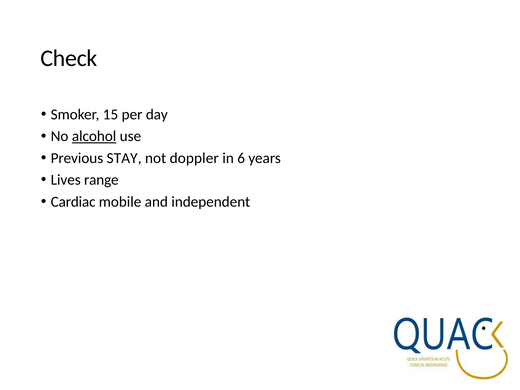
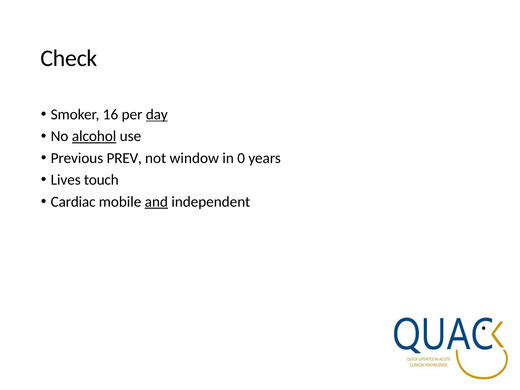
15: 15 -> 16 (111, 115)
day underline: none -> present (157, 115)
STAY: STAY -> PREV (124, 158)
doppler: doppler -> window (194, 158)
6: 6 -> 0 (241, 158)
range: range -> touch (101, 180)
and underline: none -> present (156, 202)
